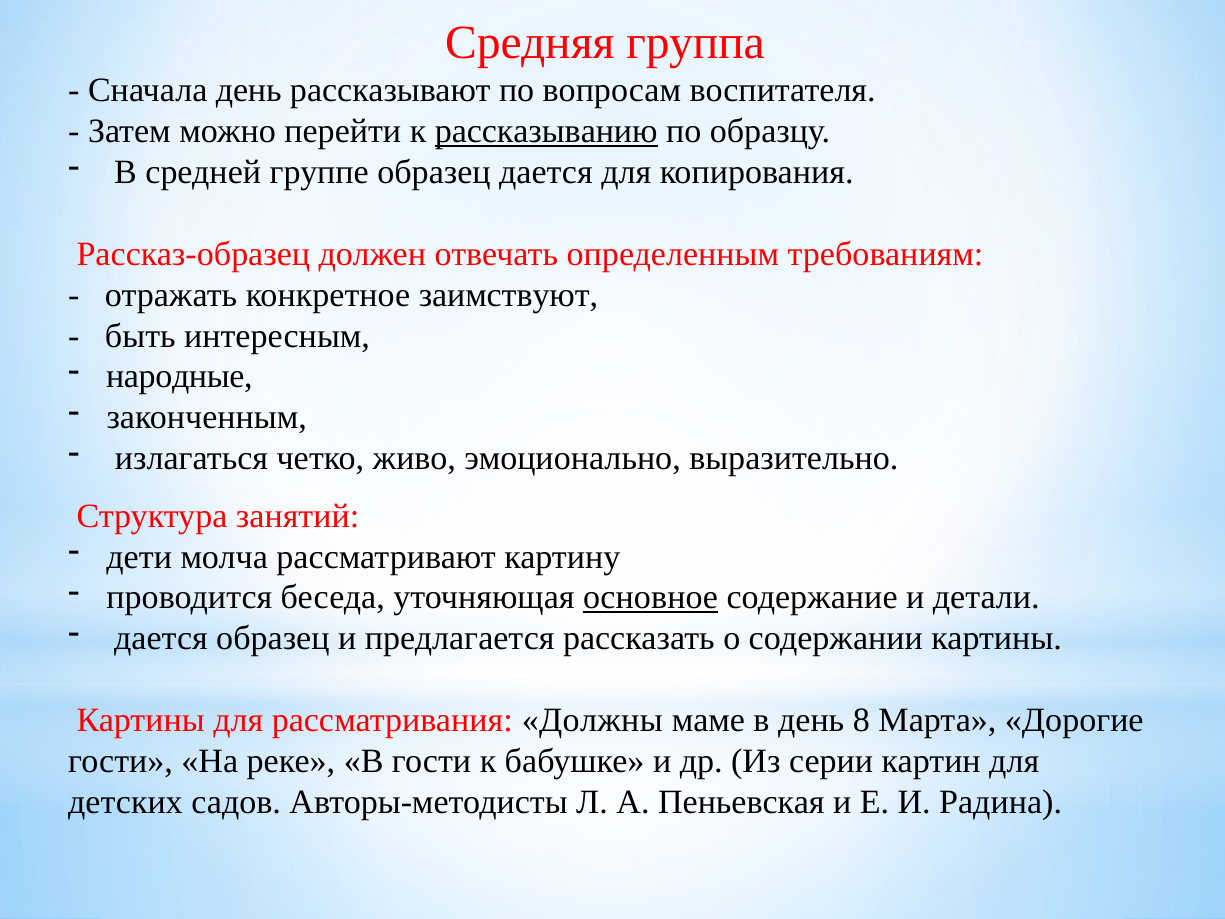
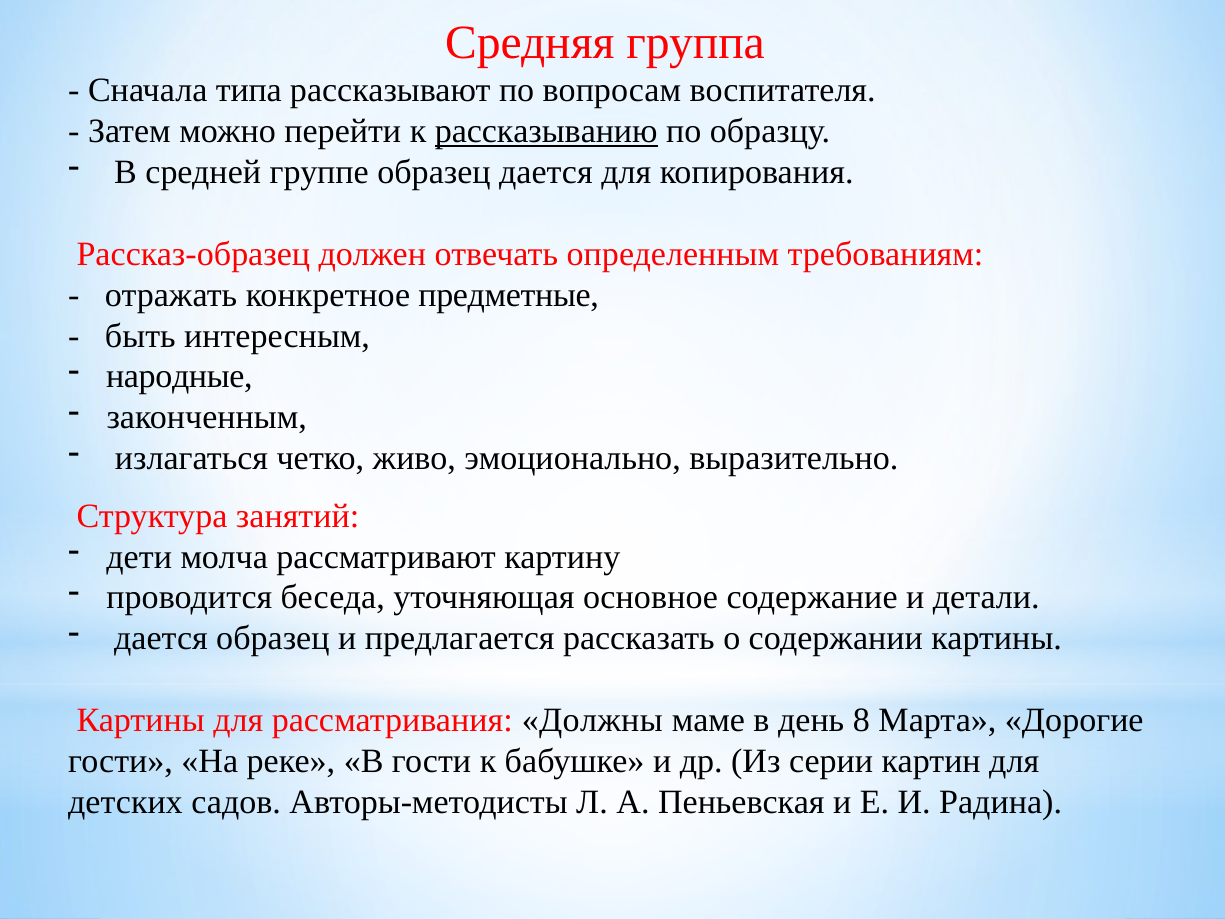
Сначала день: день -> типа (249, 91)
заимствуют: заимствуют -> предметные (509, 295)
основное underline: present -> none (650, 598)
